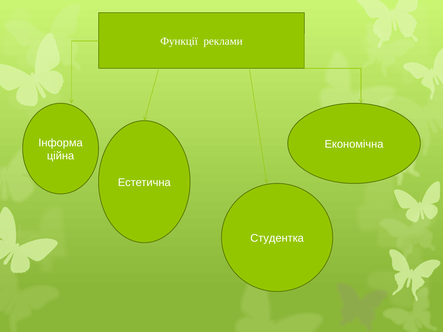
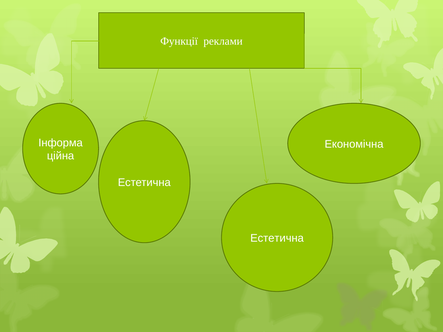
Студентка: Студентка -> Естетична (277, 238)
